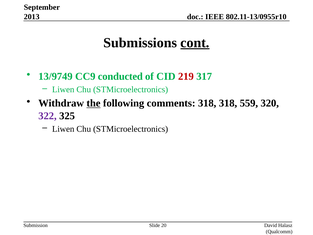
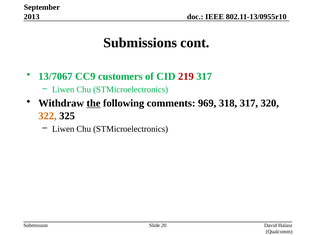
cont underline: present -> none (195, 43)
13/9749: 13/9749 -> 13/7067 (55, 76)
conducted: conducted -> customers (120, 76)
comments 318: 318 -> 969 (207, 103)
318 559: 559 -> 317 (249, 103)
322 colour: purple -> orange (48, 116)
